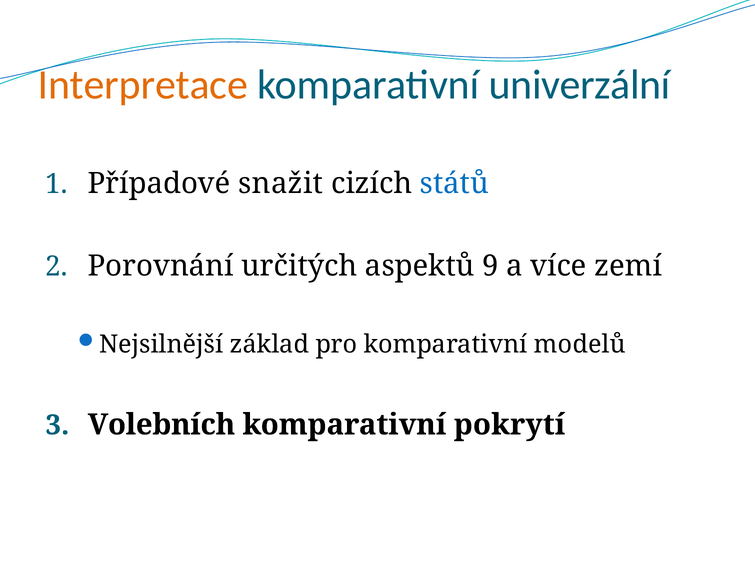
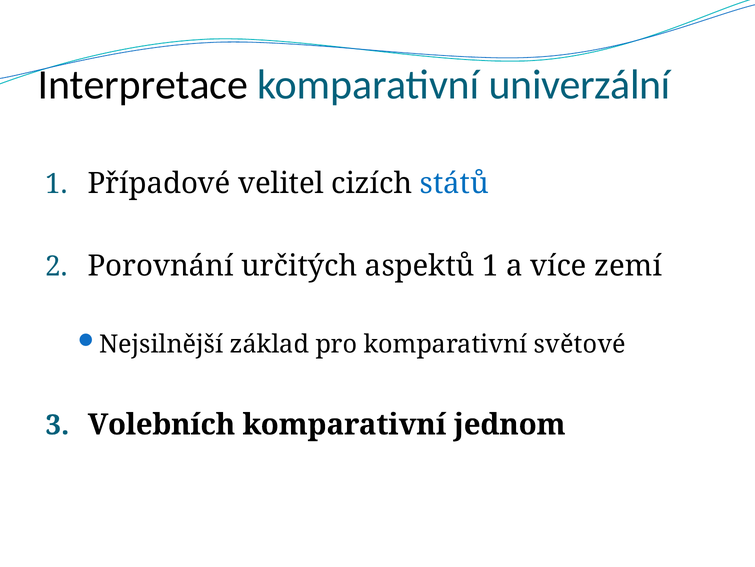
Interpretace colour: orange -> black (143, 85)
snažit: snažit -> velitel (281, 183)
aspektů 9: 9 -> 1 (490, 265)
modelů: modelů -> světové (580, 344)
pokrytí: pokrytí -> jednom (510, 424)
